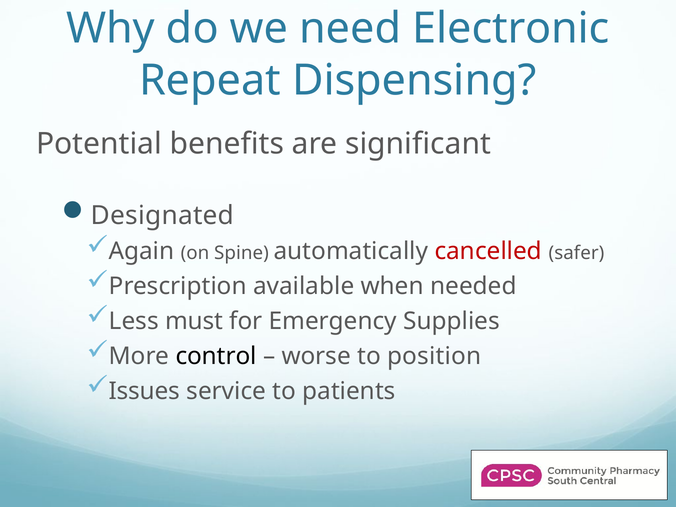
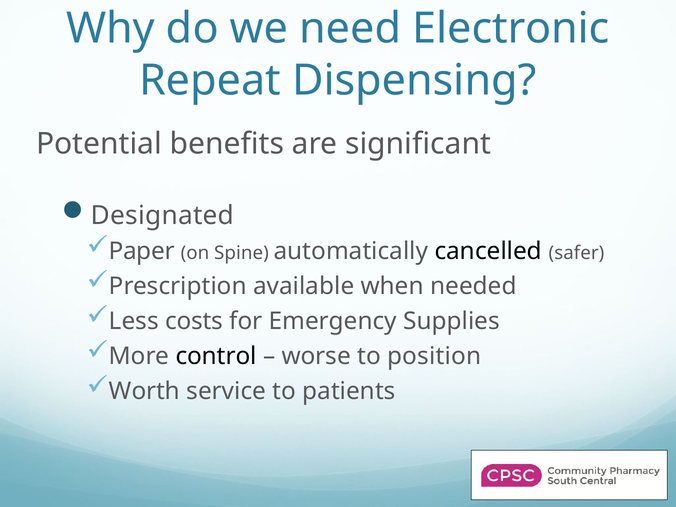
Again: Again -> Paper (142, 251)
cancelled colour: red -> black (488, 251)
must: must -> costs (194, 321)
Issues: Issues -> Worth (144, 391)
